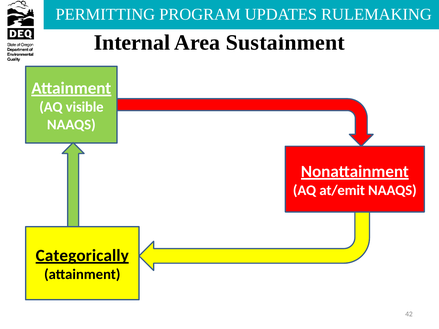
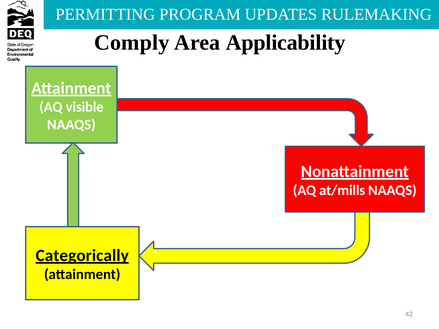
Internal: Internal -> Comply (132, 42)
Sustainment: Sustainment -> Applicability (286, 42)
at/emit: at/emit -> at/mills (342, 191)
